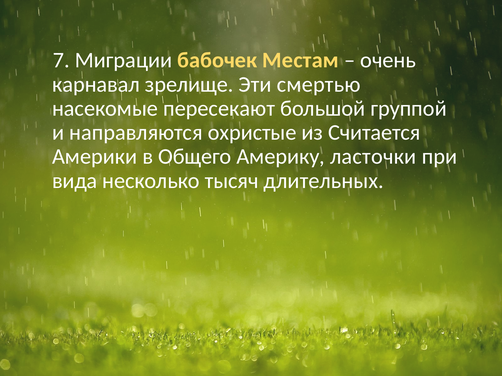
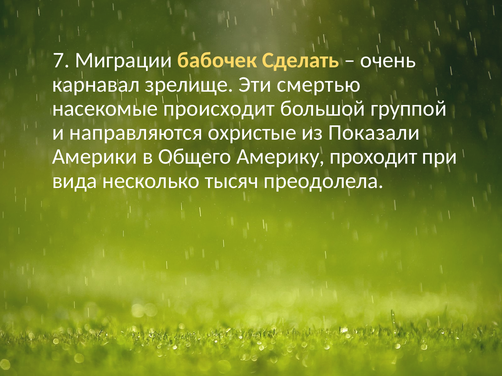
Местам: Местам -> Сделать (301, 60)
пересекают: пересекают -> происходит (219, 109)
Считается: Считается -> Показали (374, 133)
ласточки: ласточки -> проходит (373, 157)
длительных: длительных -> преодолела (324, 181)
